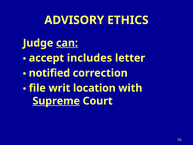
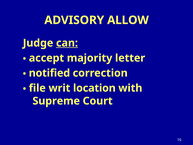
ETHICS: ETHICS -> ALLOW (128, 20)
includes: includes -> majority (90, 58)
Supreme underline: present -> none (56, 101)
